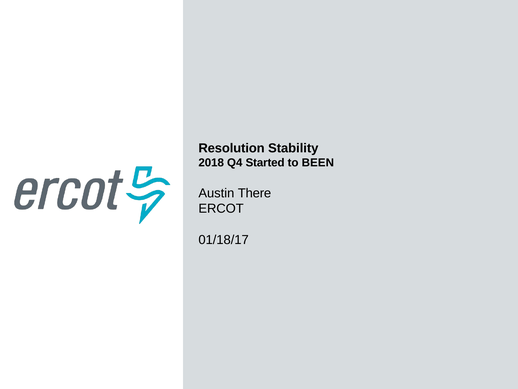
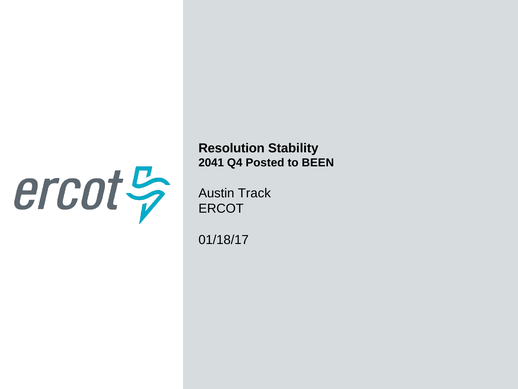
2018: 2018 -> 2041 (211, 163)
Started: Started -> Posted (265, 163)
There: There -> Track (254, 193)
